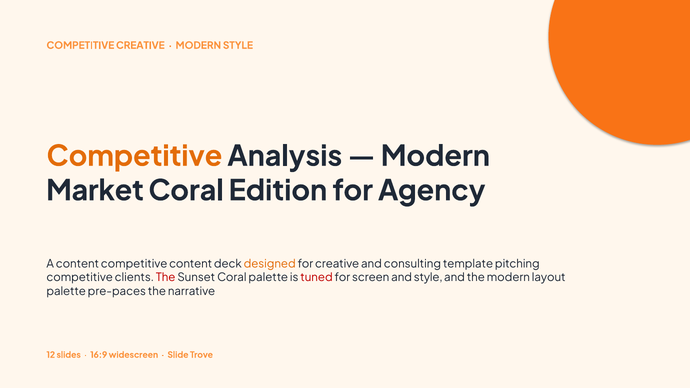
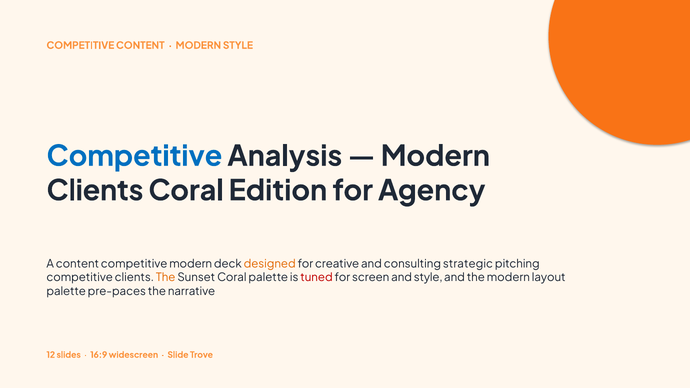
COMPETITIVE CREATIVE: CREATIVE -> CONTENT (140, 46)
Competitive colour: orange -> blue (134, 156)
Market: Market -> Clients (95, 191)
competitive content: content -> modern (191, 264)
template: template -> strategic (468, 264)
The colour: red -> orange (166, 278)
